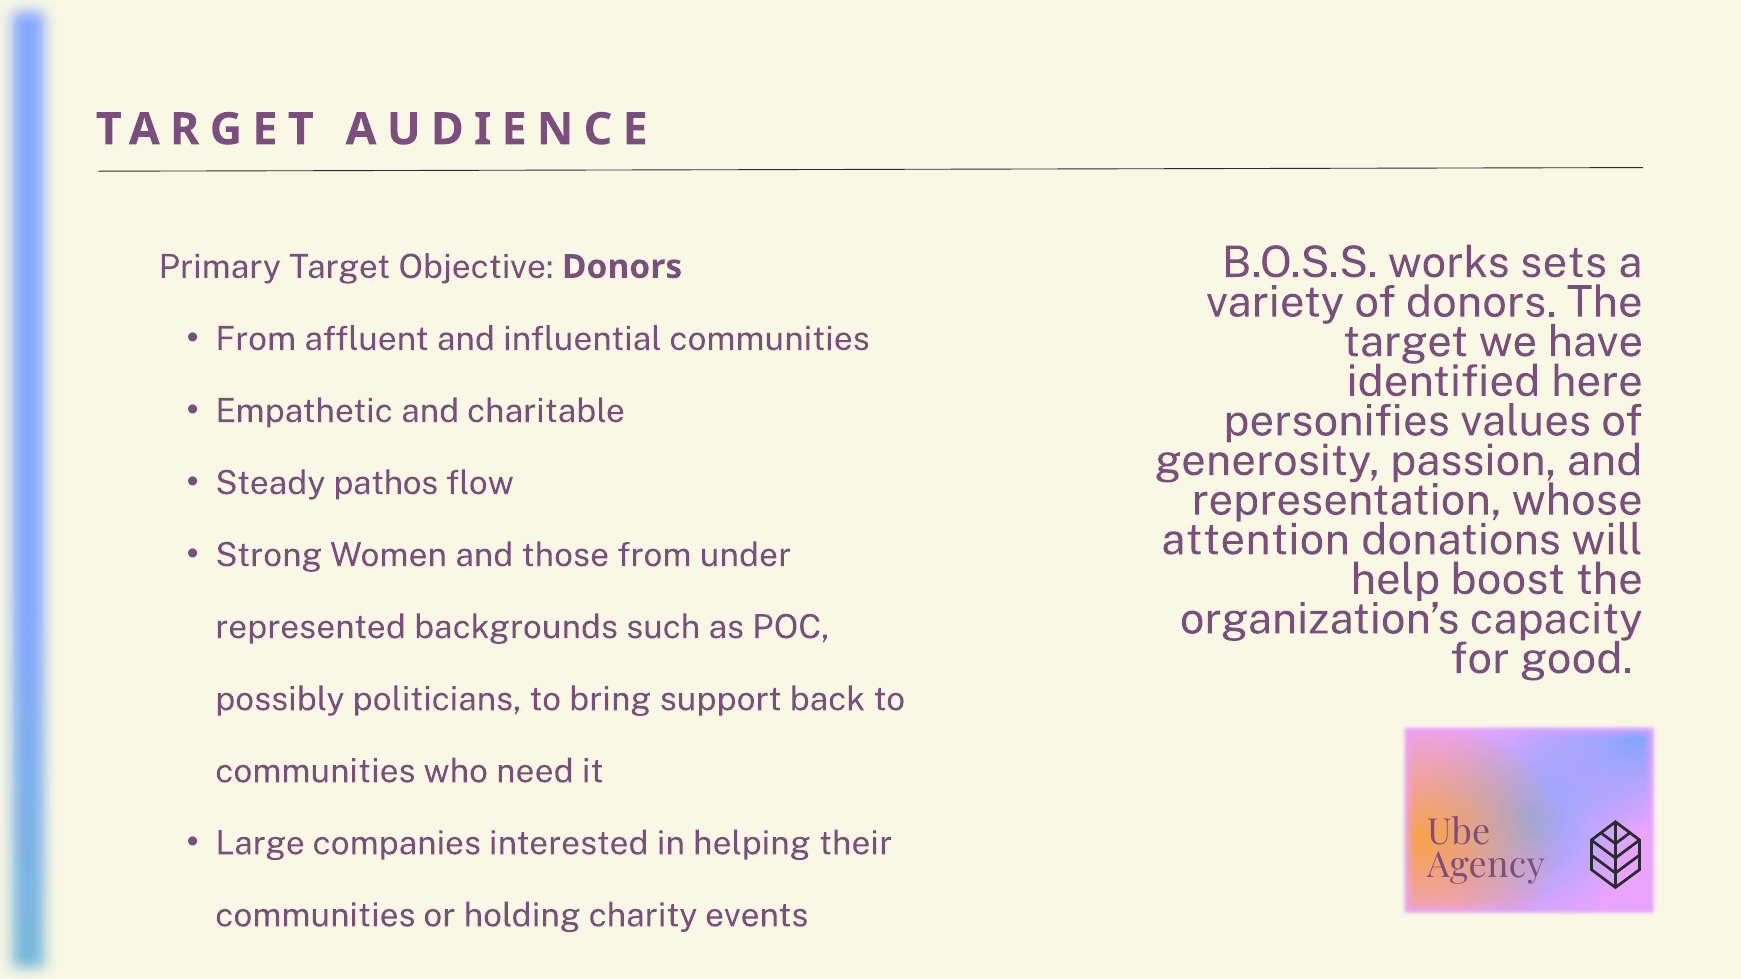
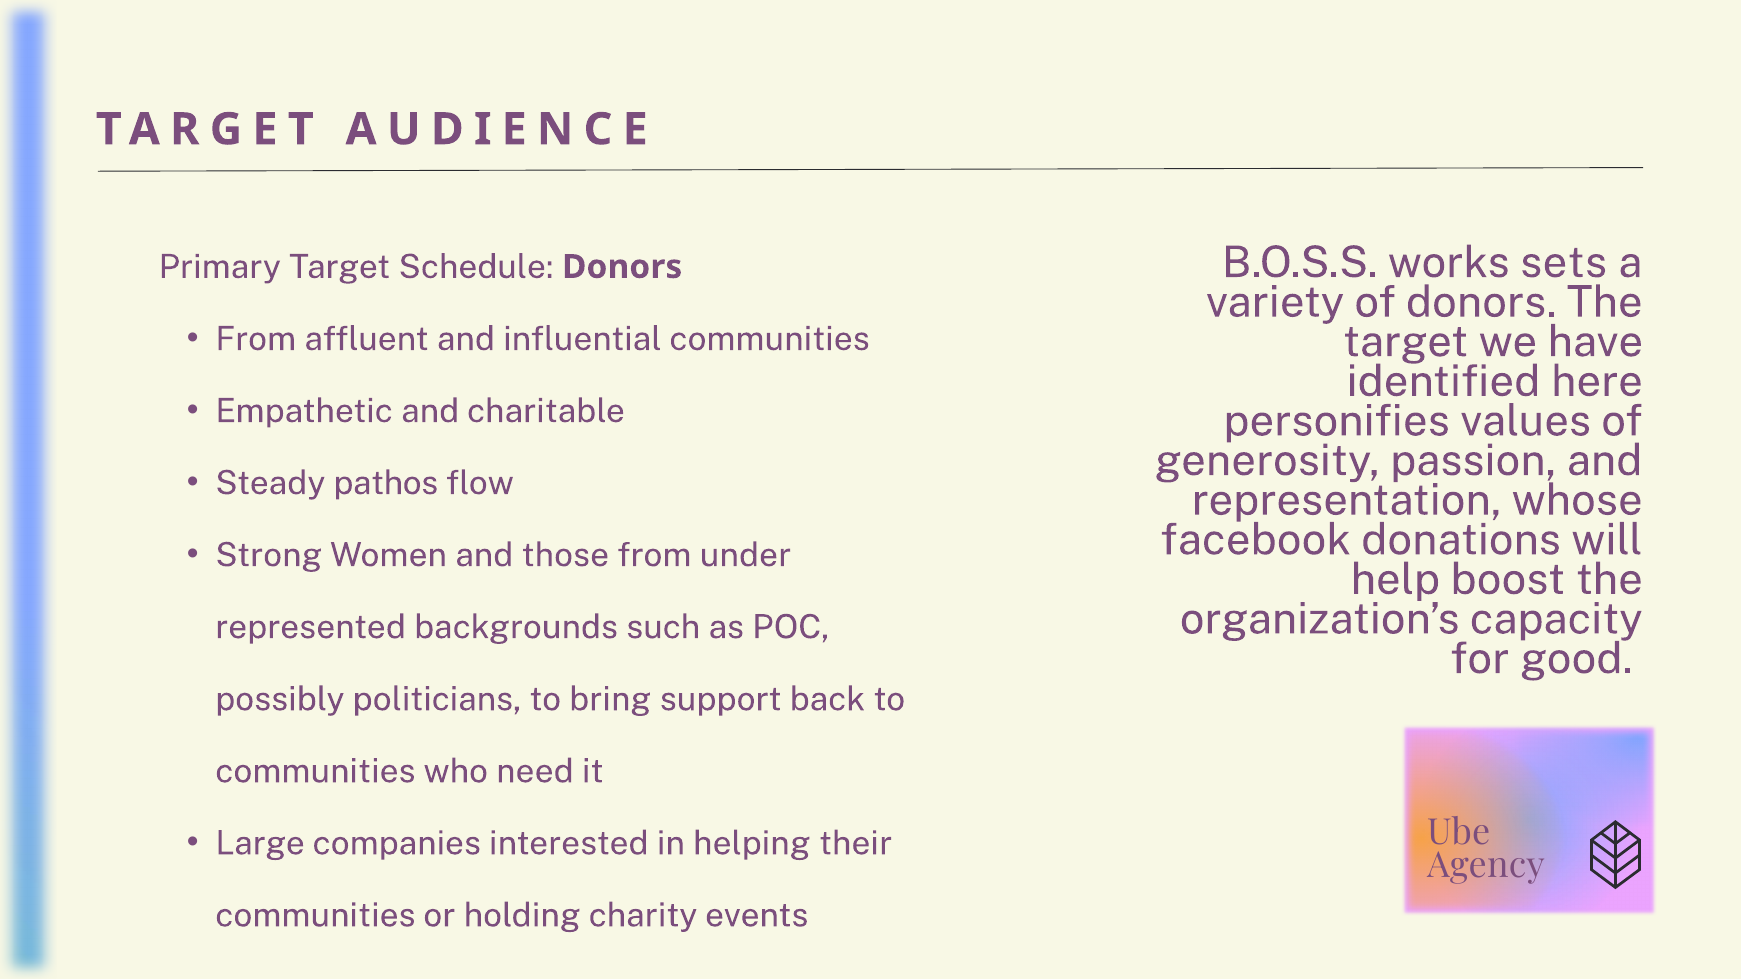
Objective: Objective -> Schedule (476, 267)
attention: attention -> facebook (1256, 540)
